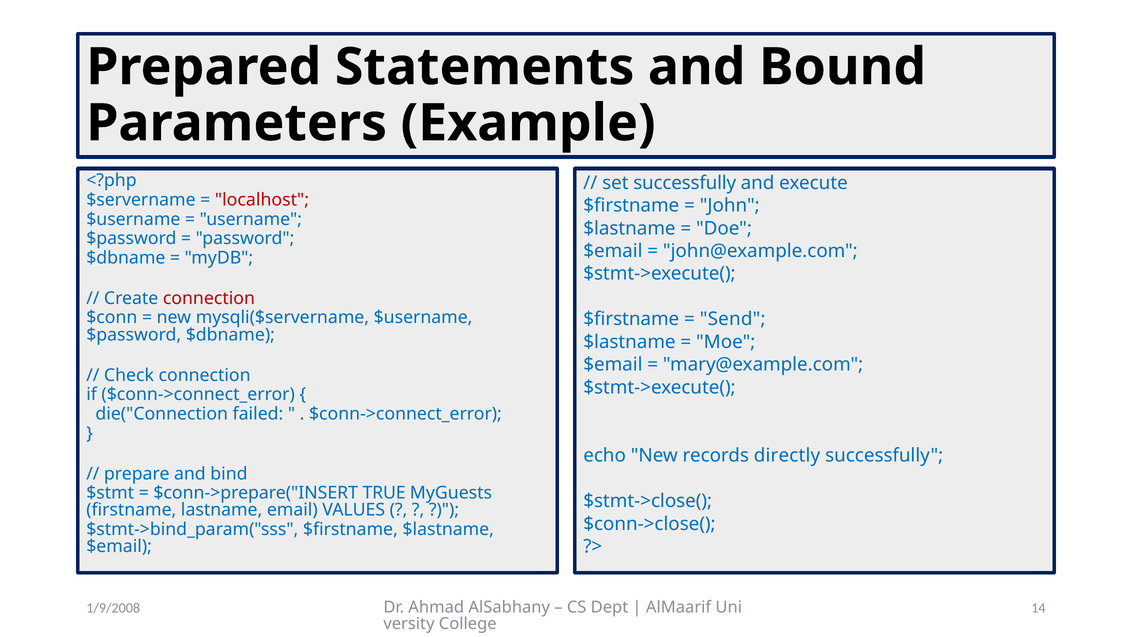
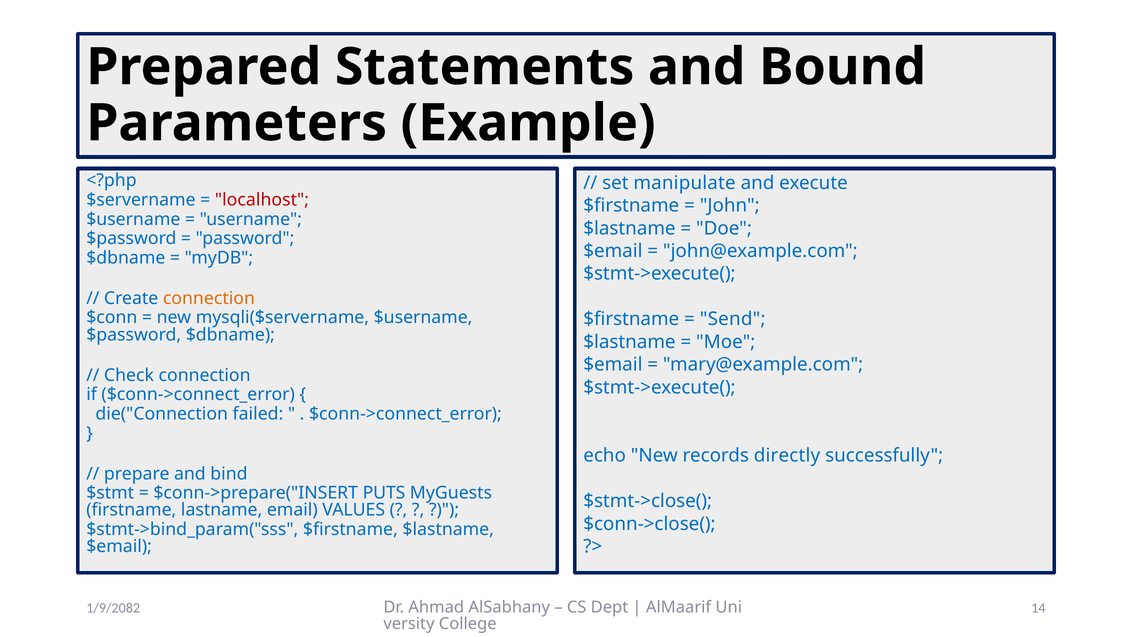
set successfully: successfully -> manipulate (685, 183)
connection colour: red -> orange (209, 298)
TRUE: TRUE -> PUTS (384, 493)
1/9/2008: 1/9/2008 -> 1/9/2082 (113, 608)
